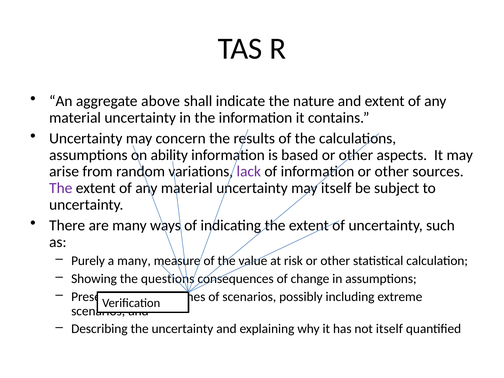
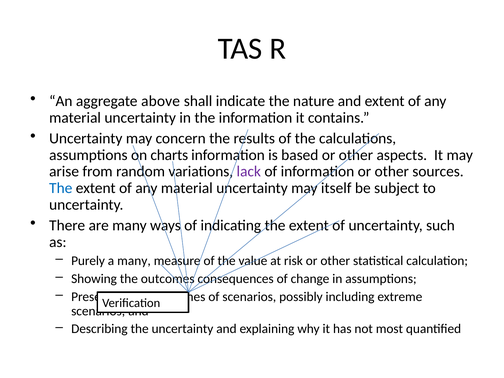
ability: ability -> charts (169, 155)
The colour: purple -> blue (61, 188)
Showing the questions: questions -> outcomes (168, 279)
not itself: itself -> most (389, 329)
